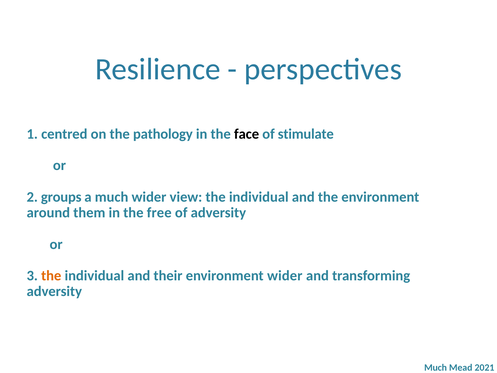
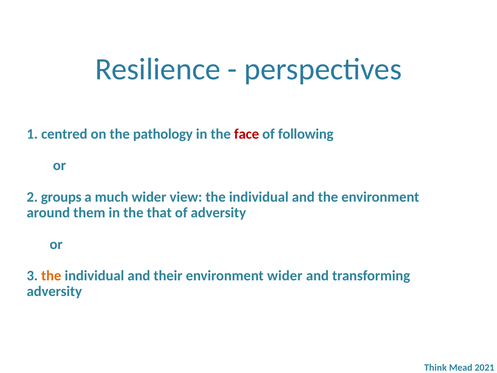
face colour: black -> red (247, 134)
stimulate: stimulate -> following (306, 134)
free: free -> that (159, 213)
Much: Much -> Think (435, 367)
